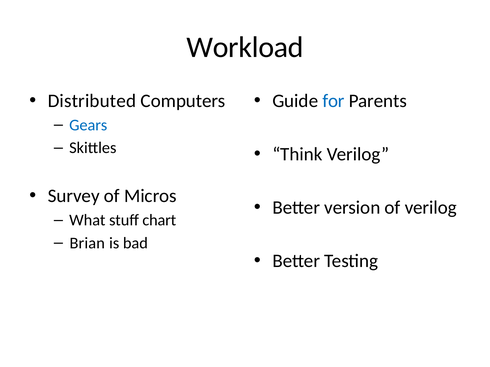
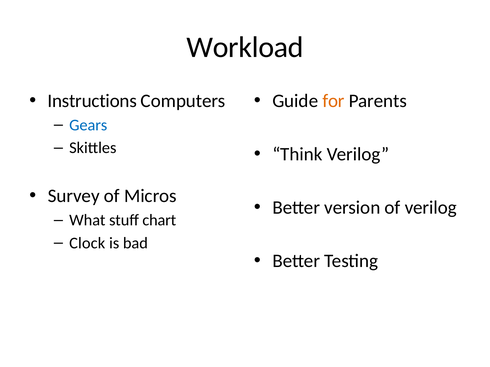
Distributed: Distributed -> Instructions (92, 101)
for colour: blue -> orange (334, 101)
Brian: Brian -> Clock (87, 243)
